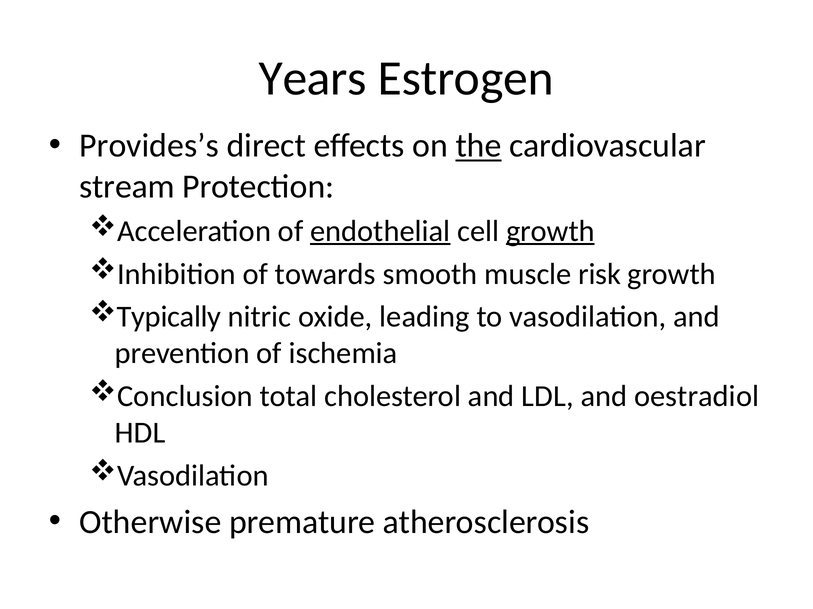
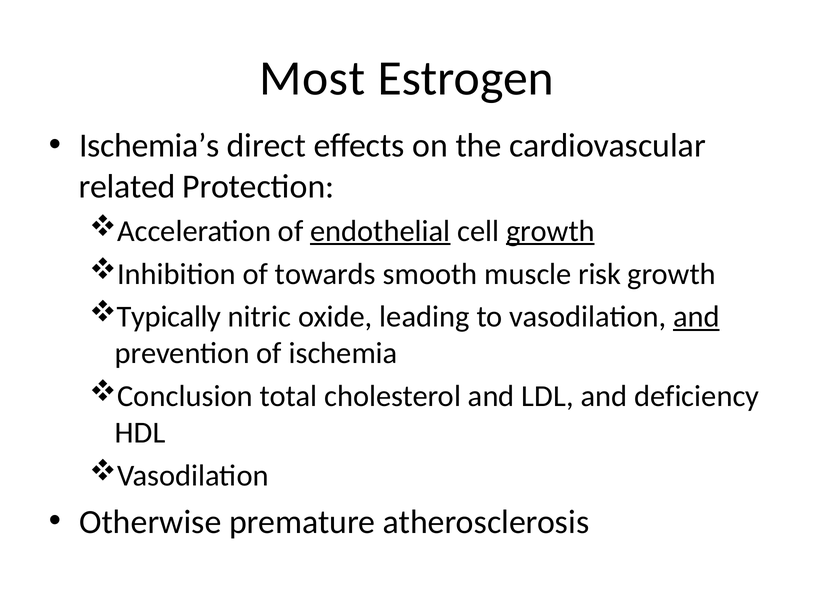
Years: Years -> Most (312, 79)
Provides’s: Provides’s -> Ischemia’s (149, 146)
the underline: present -> none (479, 146)
stream: stream -> related (127, 187)
and underline: none -> present (696, 317)
oestradiol: oestradiol -> deficiency (697, 397)
